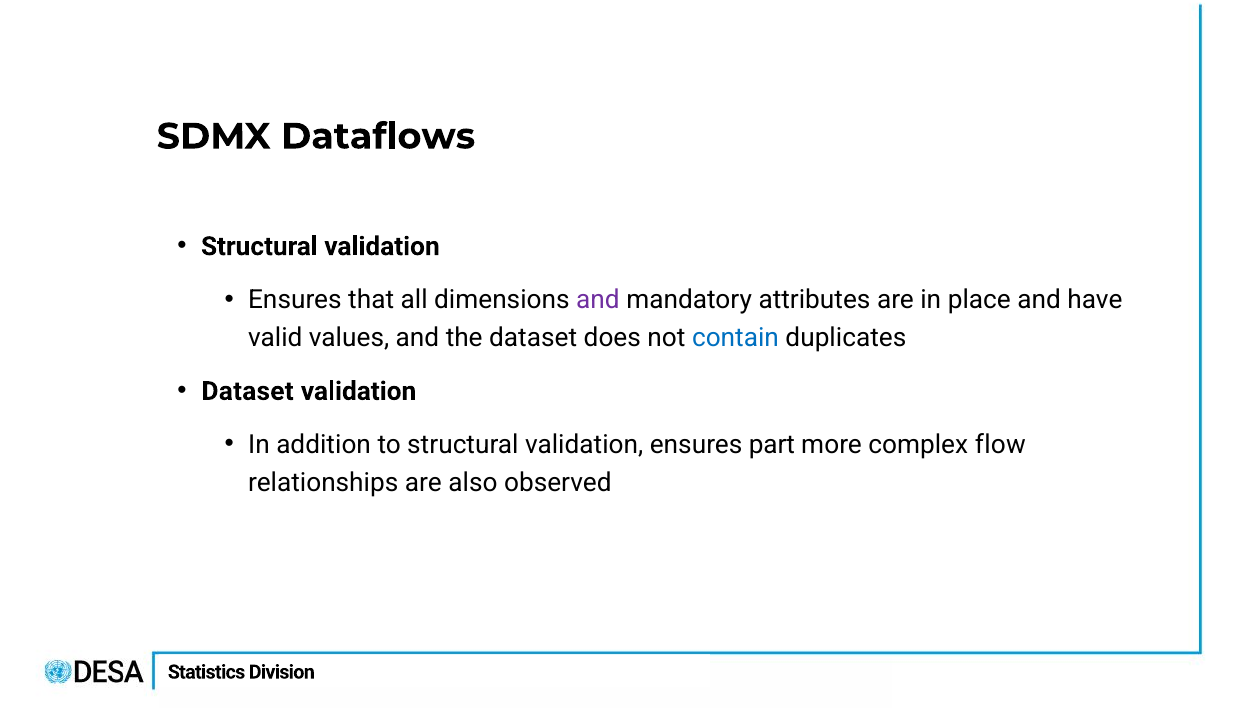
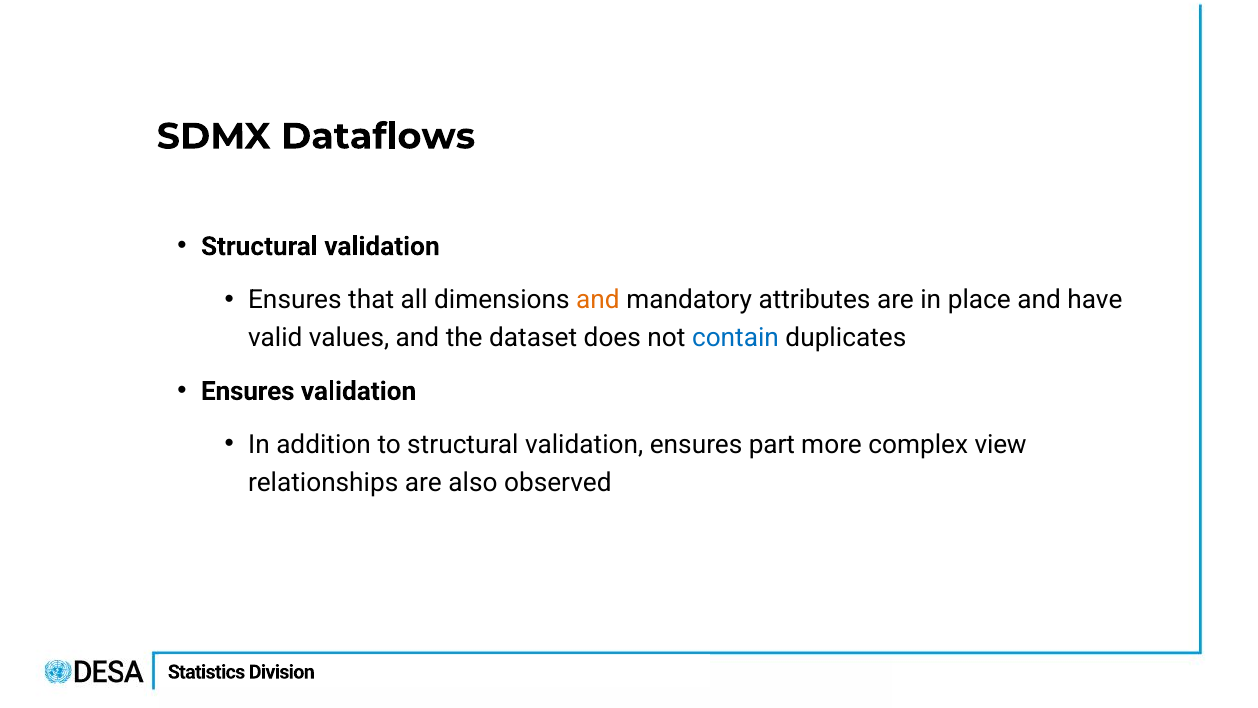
and colour: purple -> orange (598, 300)
Dataset: Dataset -> Ensures (248, 391)
flow: flow -> view (1001, 445)
